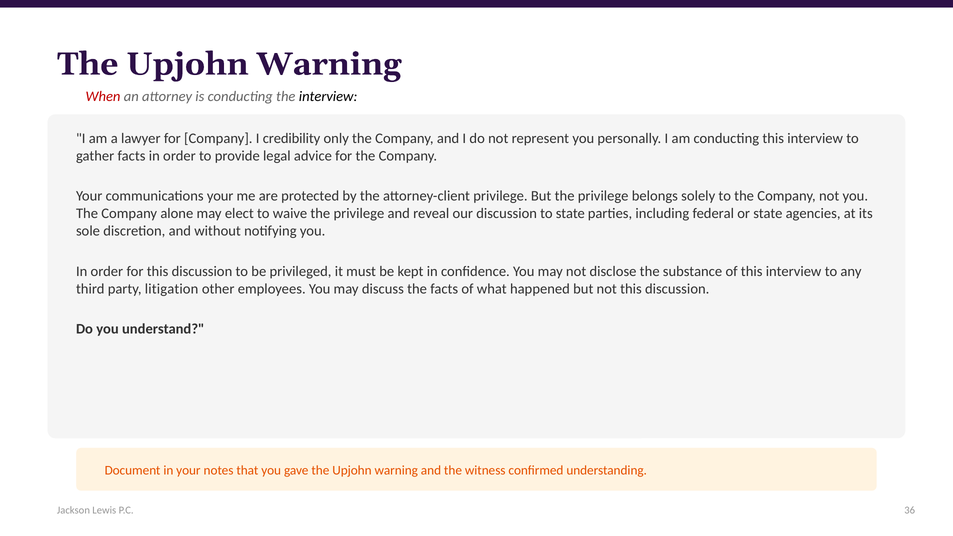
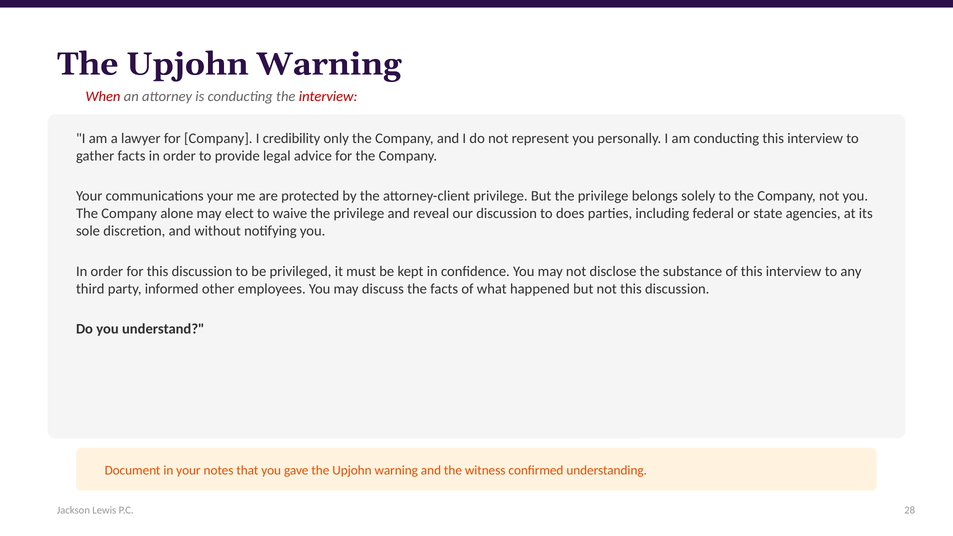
interview colour: black -> red (328, 96)
to state: state -> does (570, 214)
litigation: litigation -> informed (172, 289)
36: 36 -> 28 (910, 511)
